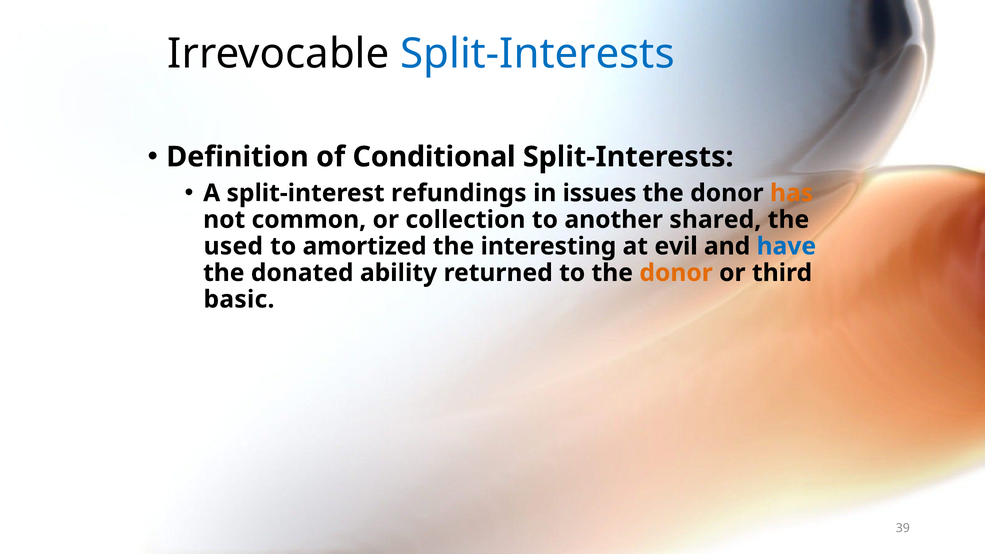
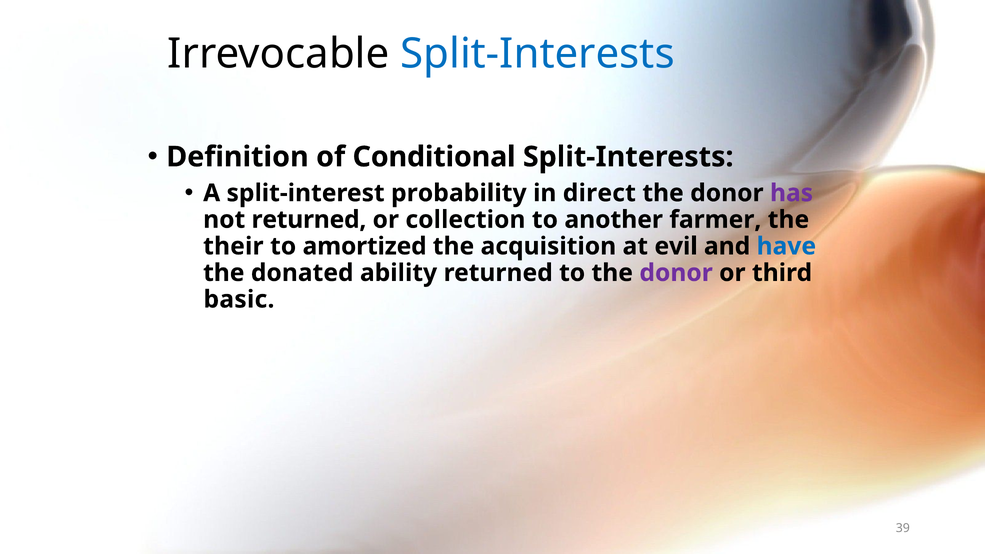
refundings: refundings -> probability (459, 193)
issues: issues -> direct (599, 193)
has colour: orange -> purple (792, 193)
not common: common -> returned (309, 220)
shared: shared -> farmer (715, 220)
used: used -> their (233, 246)
interesting: interesting -> acquisition (548, 246)
donor colour: orange -> purple (676, 273)
